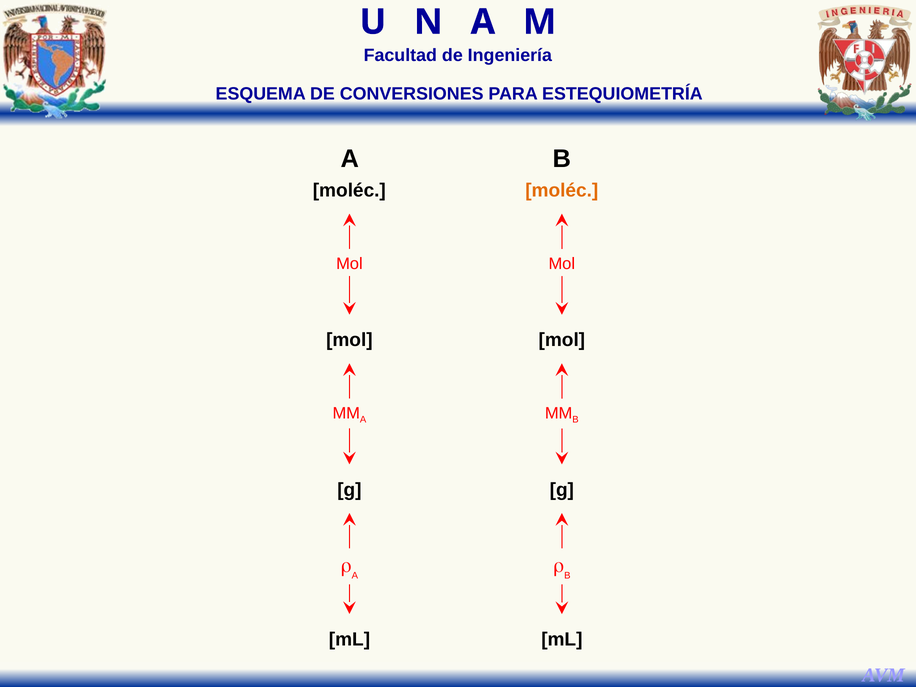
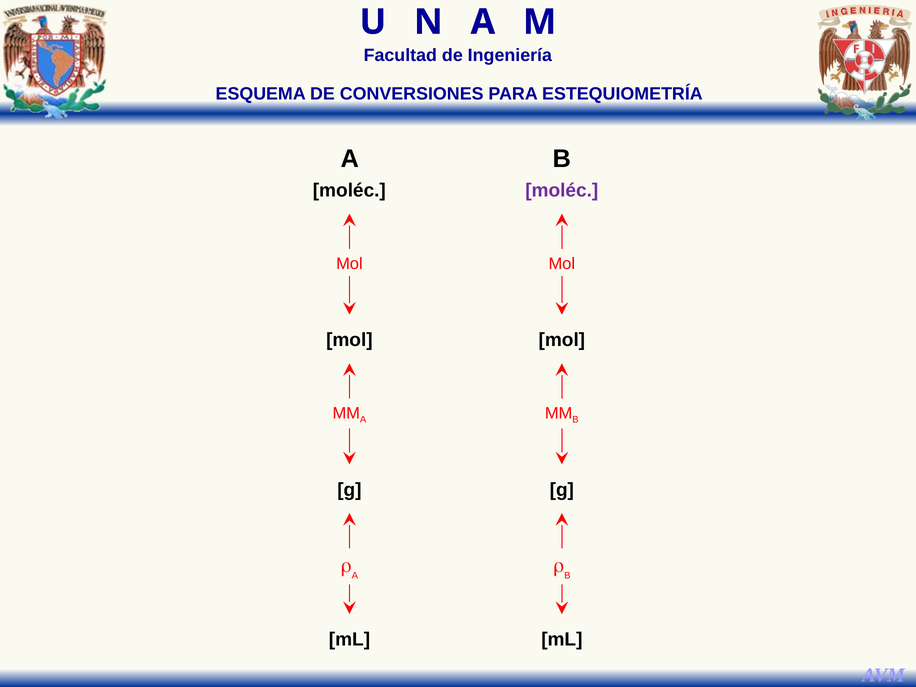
moléc colour: orange -> purple (562, 190)
